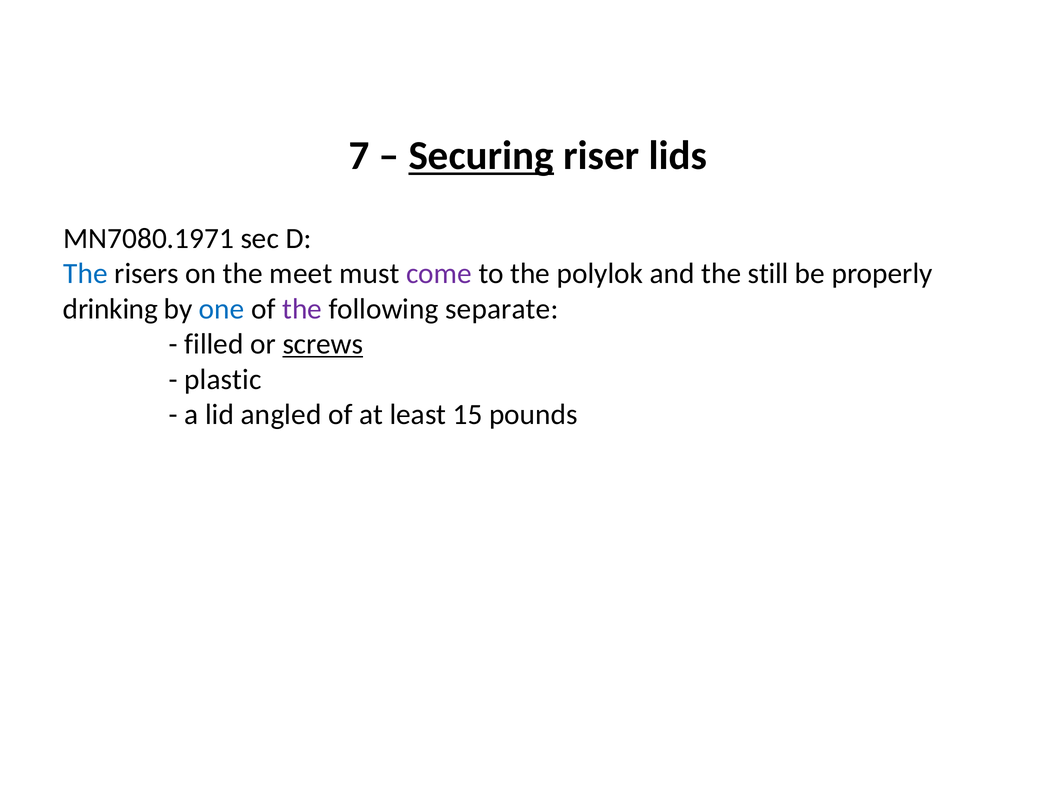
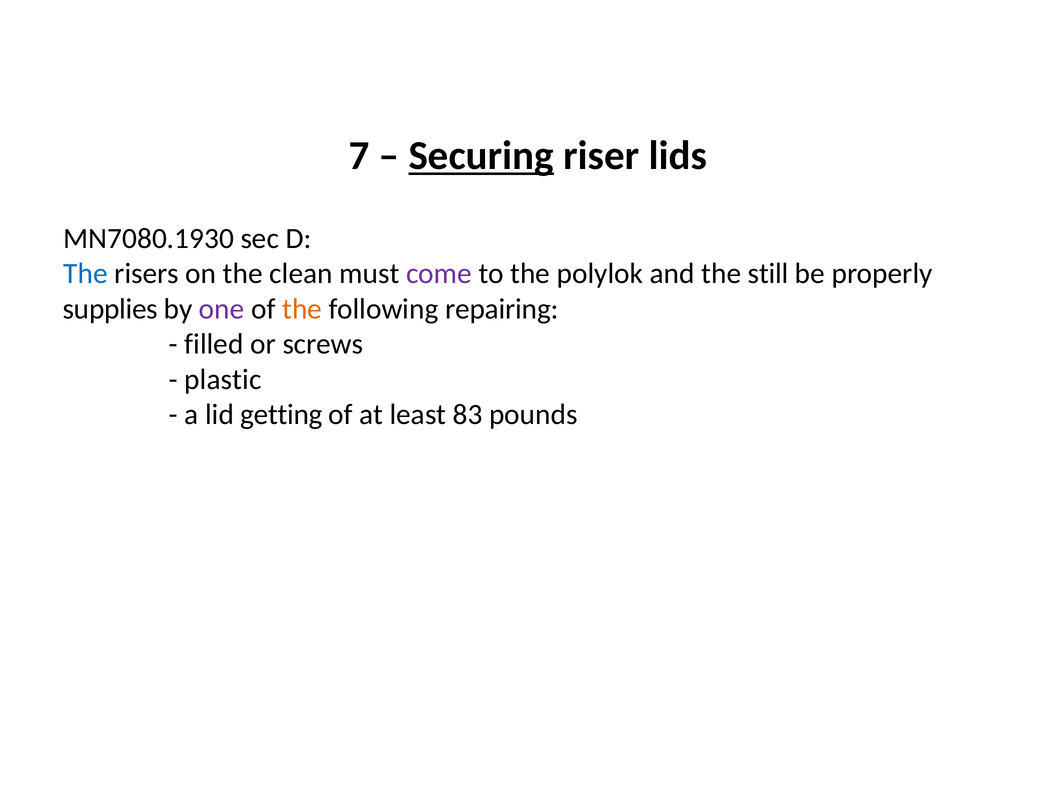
MN7080.1971: MN7080.1971 -> MN7080.1930 (149, 238)
meet: meet -> clean (301, 274)
drinking: drinking -> supplies (110, 309)
one colour: blue -> purple (222, 309)
the colour: purple -> orange (302, 309)
separate: separate -> repairing (502, 309)
screws underline: present -> none (323, 344)
angled: angled -> getting (281, 415)
15: 15 -> 83 (468, 415)
